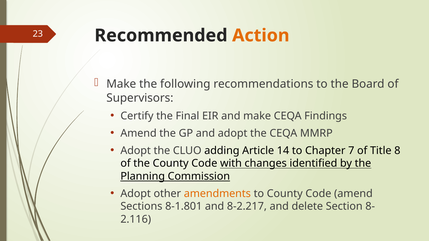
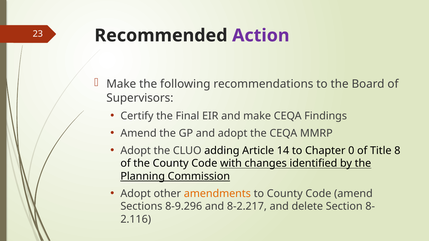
Action colour: orange -> purple (261, 36)
7: 7 -> 0 (351, 151)
8-1.801: 8-1.801 -> 8-9.296 (184, 207)
